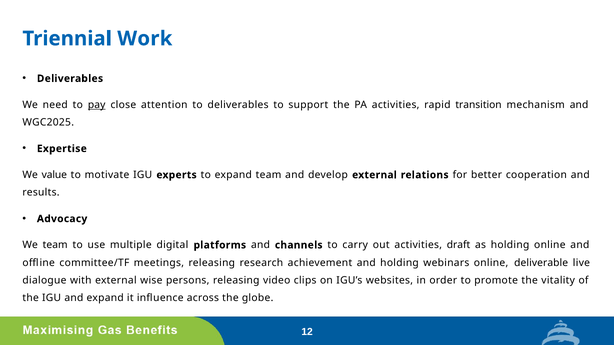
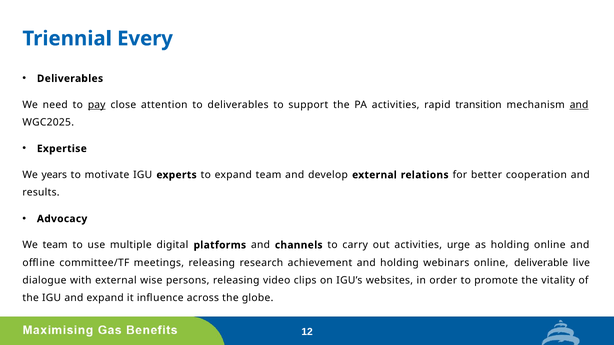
Work: Work -> Every (145, 39)
and underline: none -> present (579, 105)
value: value -> years (54, 175)
draft: draft -> urge (458, 245)
